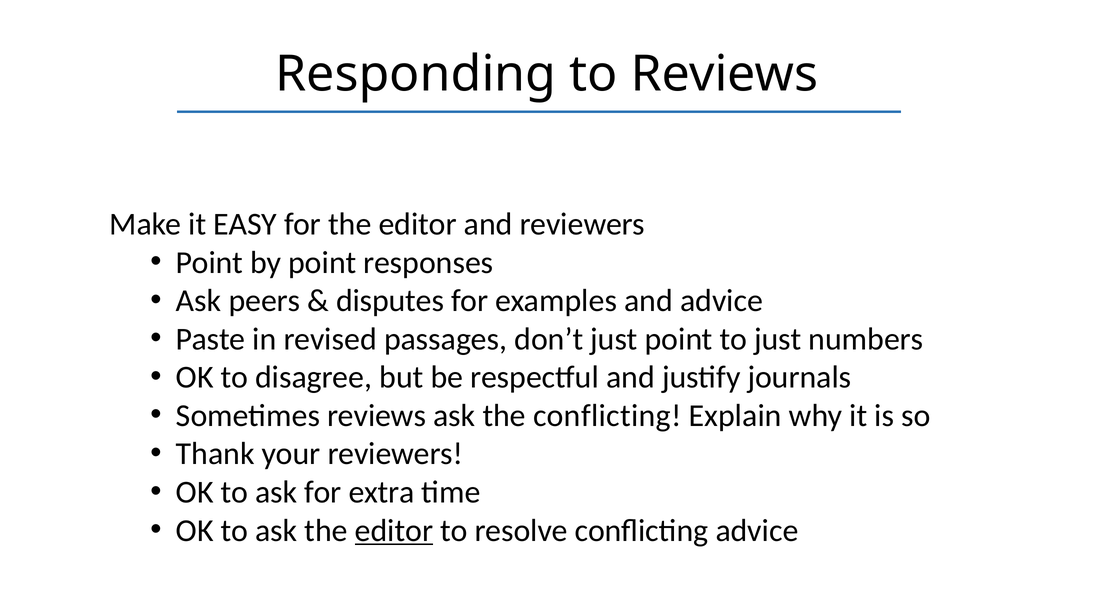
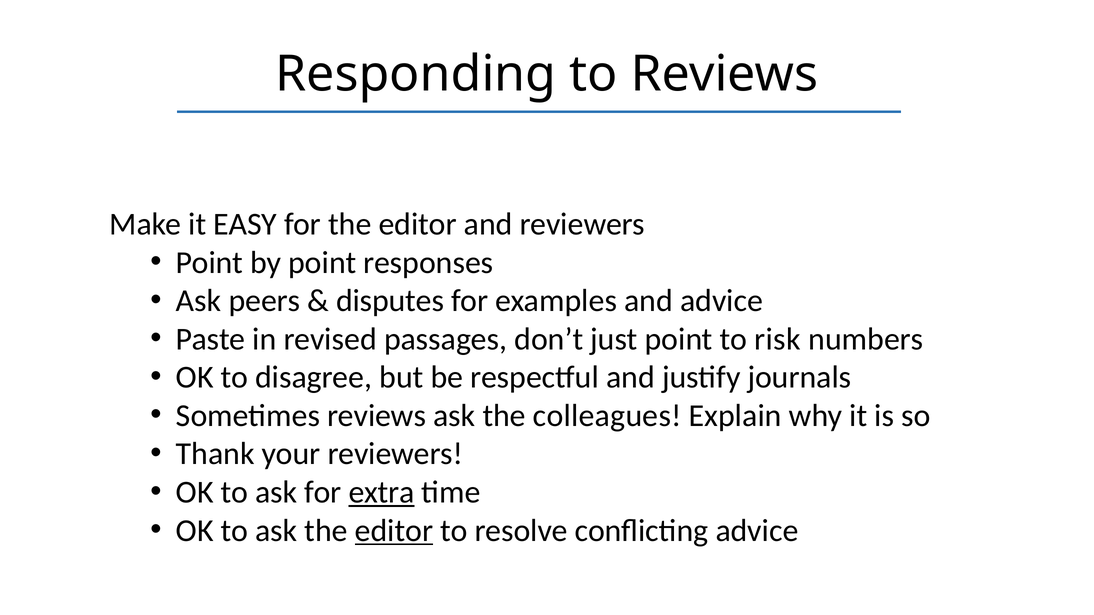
to just: just -> risk (778, 339)
the conflicting: conflicting -> colleagues (607, 416)
extra underline: none -> present (382, 493)
